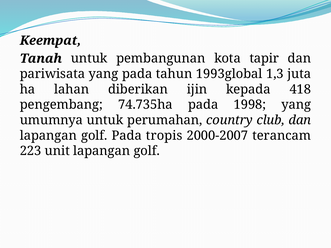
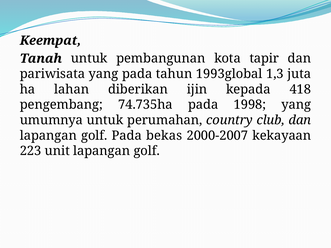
tropis: tropis -> bekas (164, 136)
terancam: terancam -> kekayaan (282, 136)
